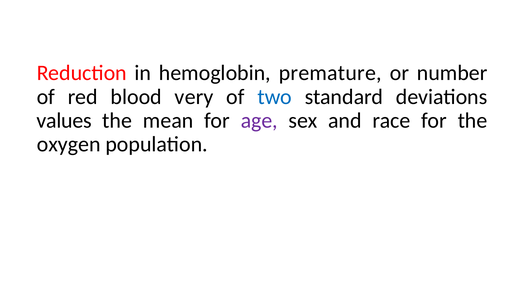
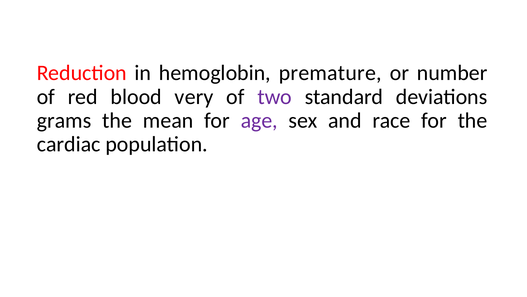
two colour: blue -> purple (275, 97)
values: values -> grams (64, 120)
oxygen: oxygen -> cardiac (69, 144)
